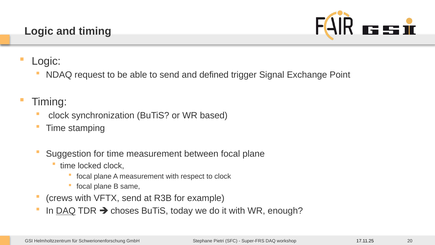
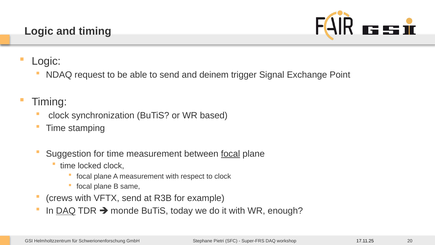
defined: defined -> deinem (214, 75)
focal underline: none -> present (231, 154)
choses: choses -> monde (125, 211)
